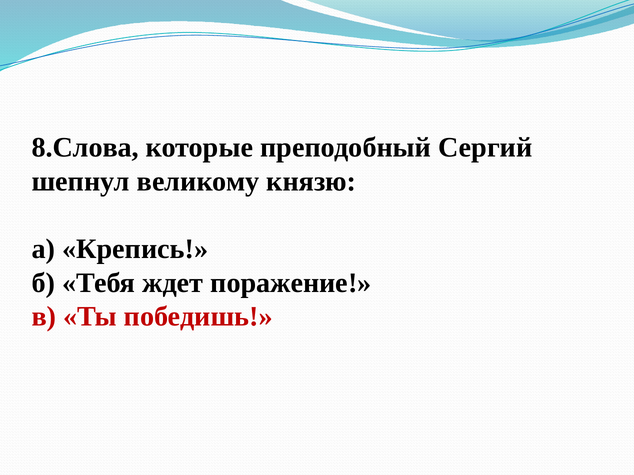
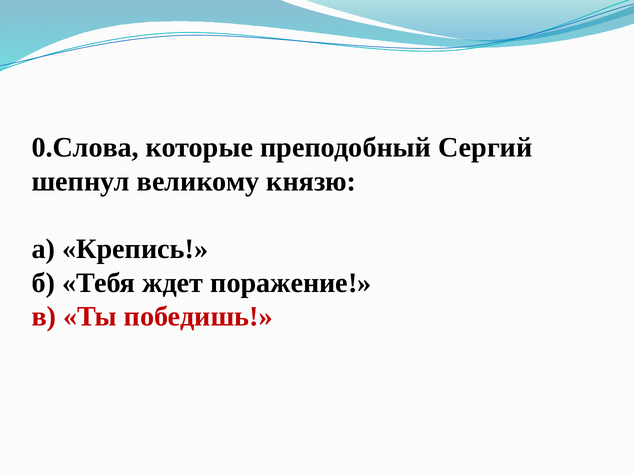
8.Слова: 8.Слова -> 0.Слова (85, 148)
